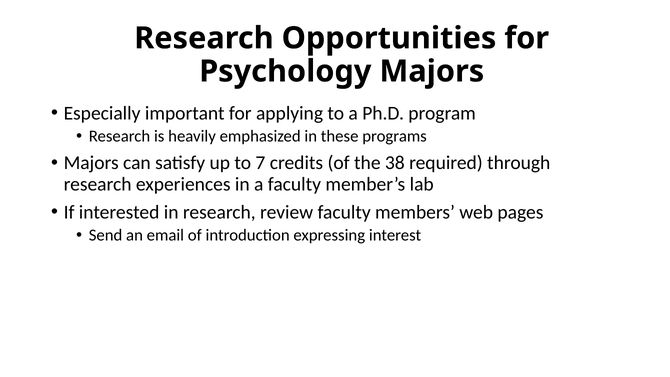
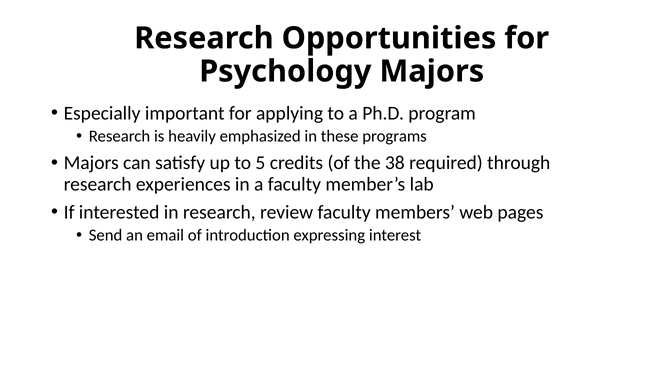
7: 7 -> 5 (260, 163)
